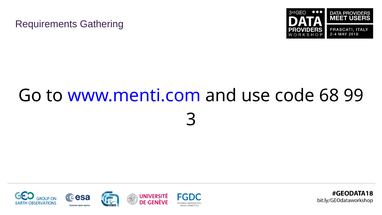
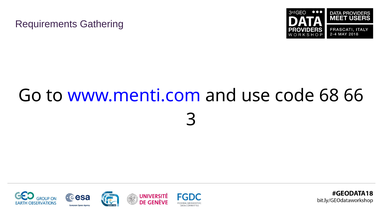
99: 99 -> 66 (354, 96)
